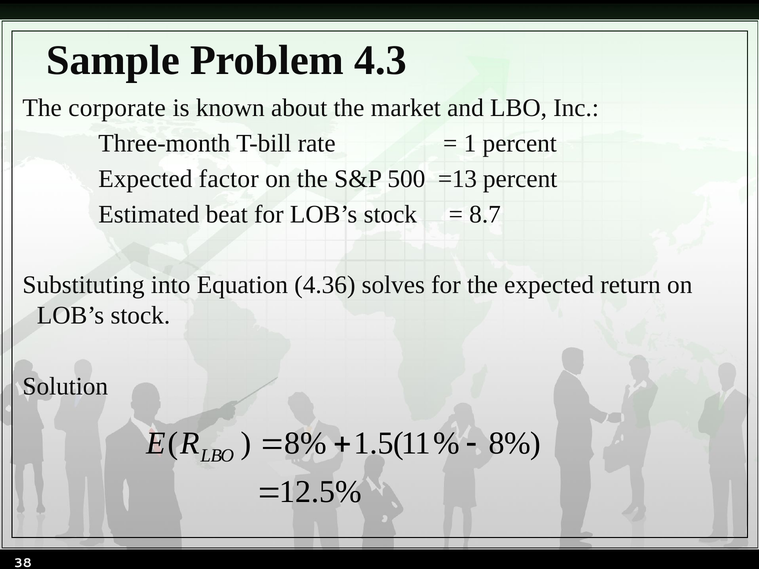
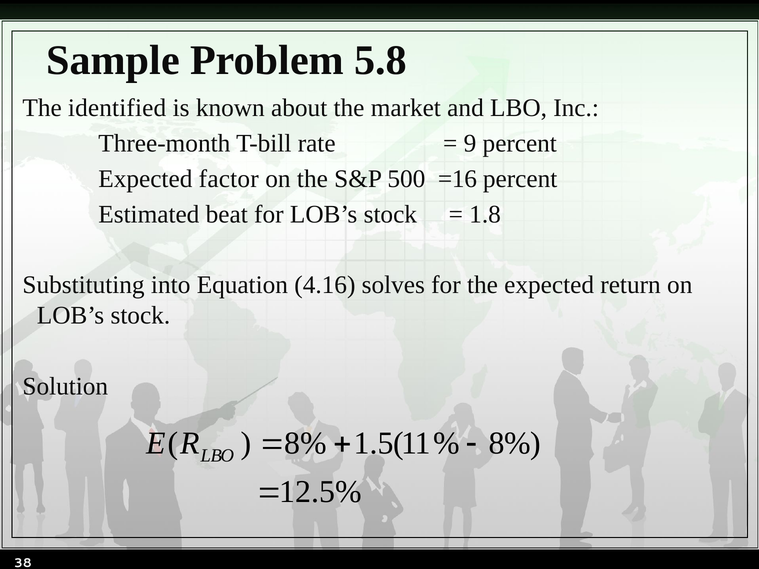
4.3: 4.3 -> 5.8 (381, 60)
corporate: corporate -> identified (117, 108)
1: 1 -> 9 (470, 144)
=13: =13 -> =16 (457, 179)
8.7: 8.7 -> 1.8 (485, 214)
4.36: 4.36 -> 4.16 (325, 285)
